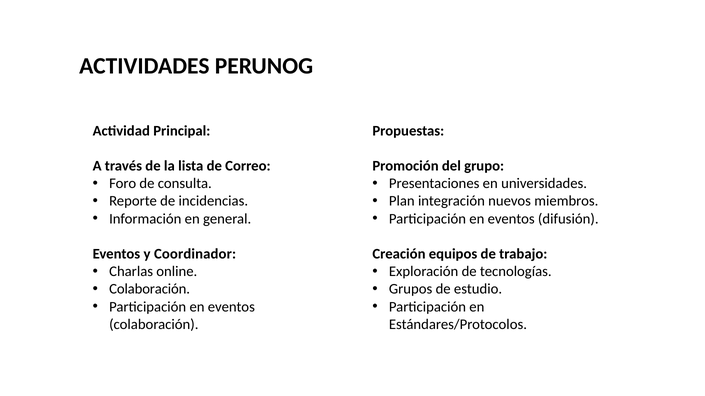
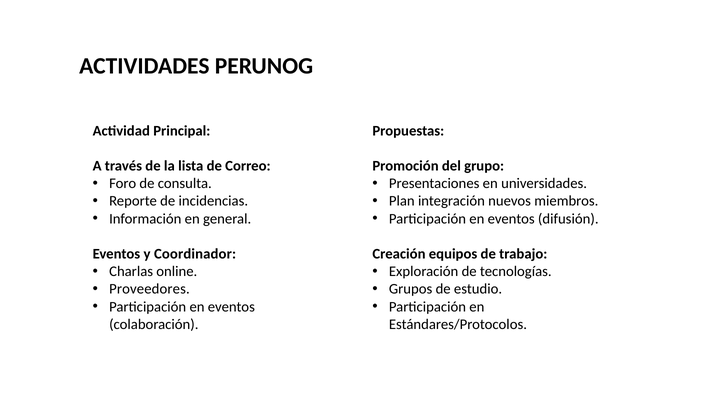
Colaboración: Colaboración -> Proveedores (149, 290)
